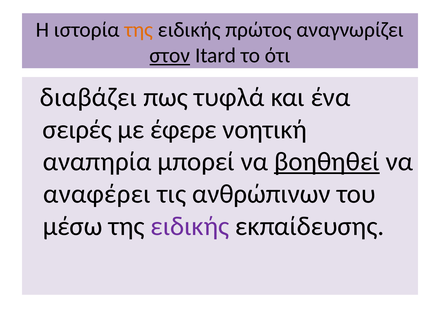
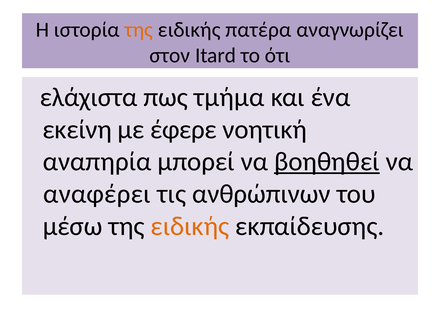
πρώτος: πρώτος -> πατέρα (258, 30)
στον underline: present -> none (170, 55)
διαβάζει: διαβάζει -> ελάχιστα (89, 97)
τυφλά: τυφλά -> τμήμα (229, 97)
σειρές: σειρές -> εκείνη (77, 129)
ειδικής colour: purple -> orange (190, 226)
